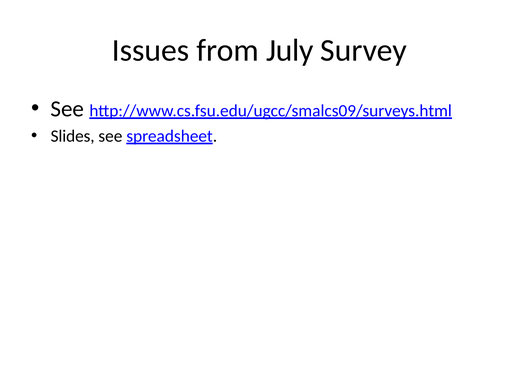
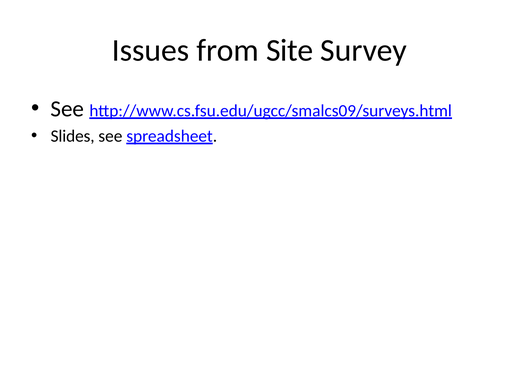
July: July -> Site (290, 50)
